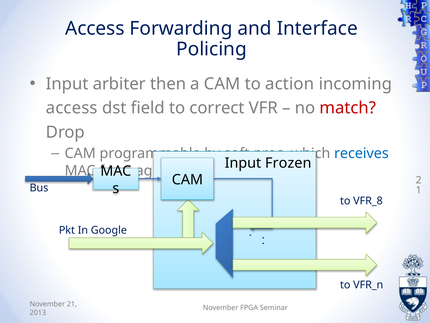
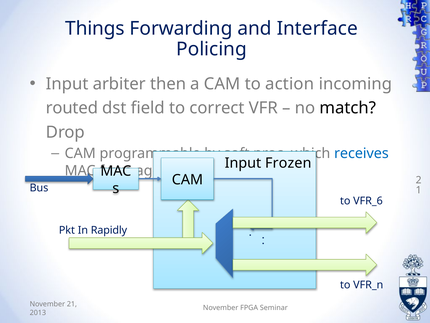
Access: Access -> Things (95, 28)
access: access -> routed (72, 108)
match colour: red -> black (348, 108)
VFR_8: VFR_8 -> VFR_6 (368, 201)
Google: Google -> Rapidly (109, 230)
